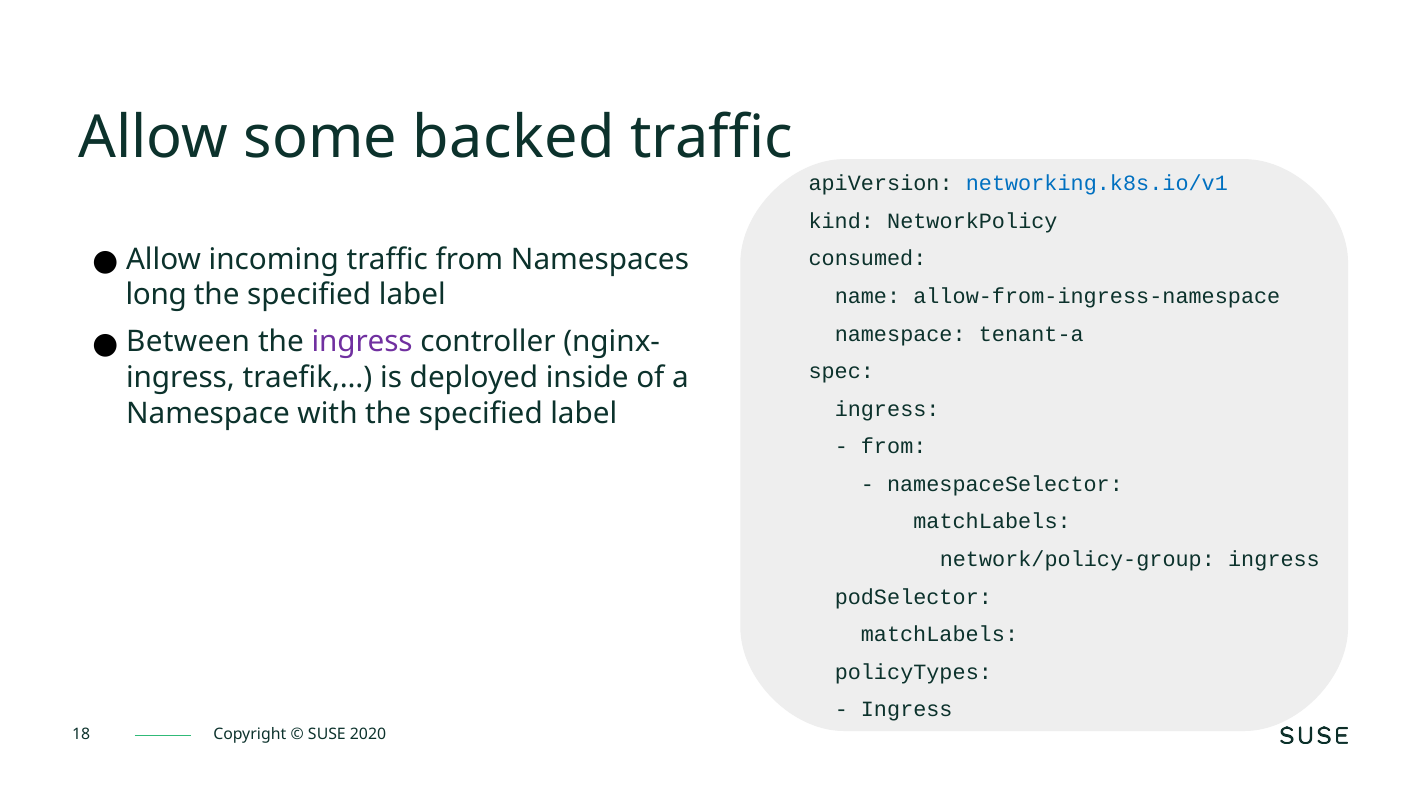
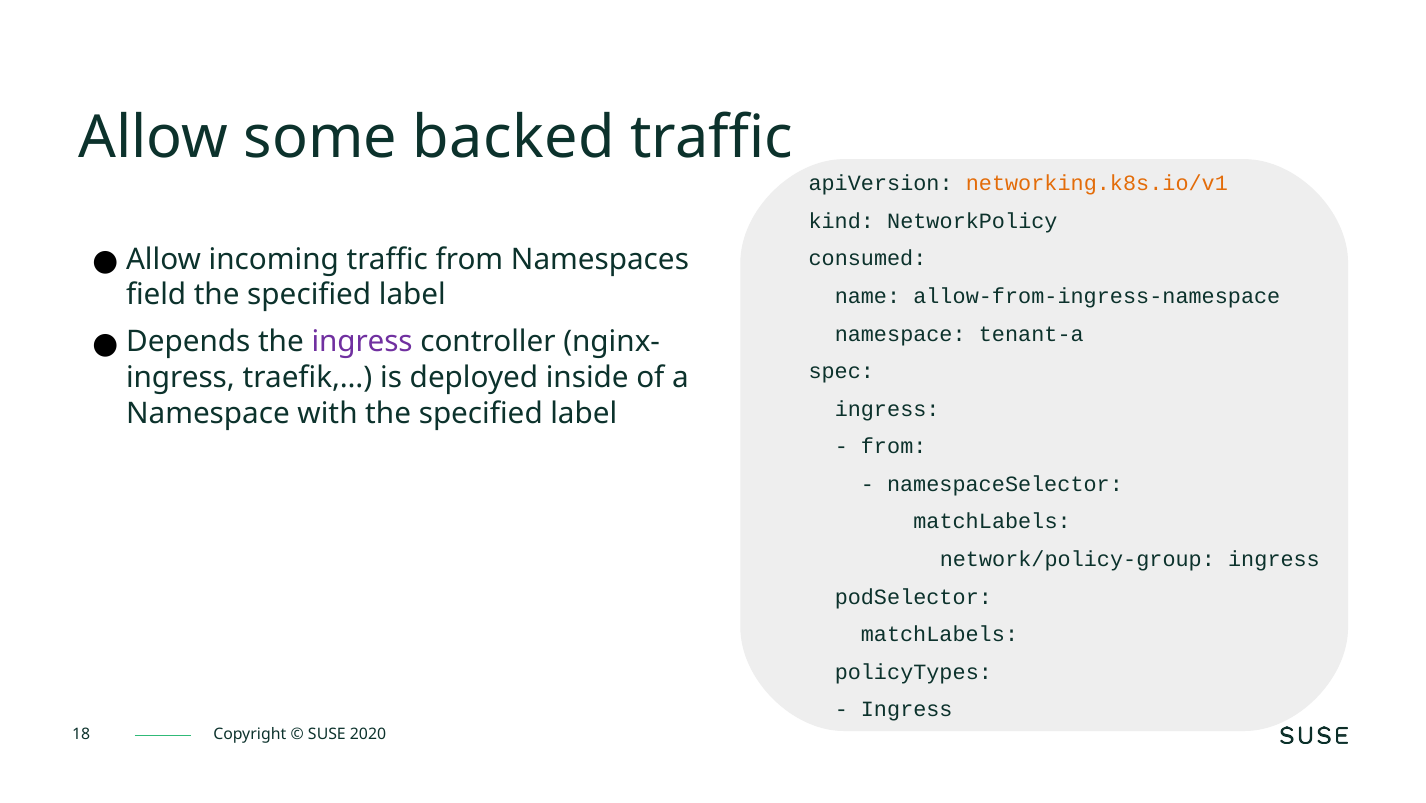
networking.k8s.io/v1 colour: blue -> orange (1097, 184)
long: long -> field (156, 295)
Between: Between -> Depends (188, 342)
